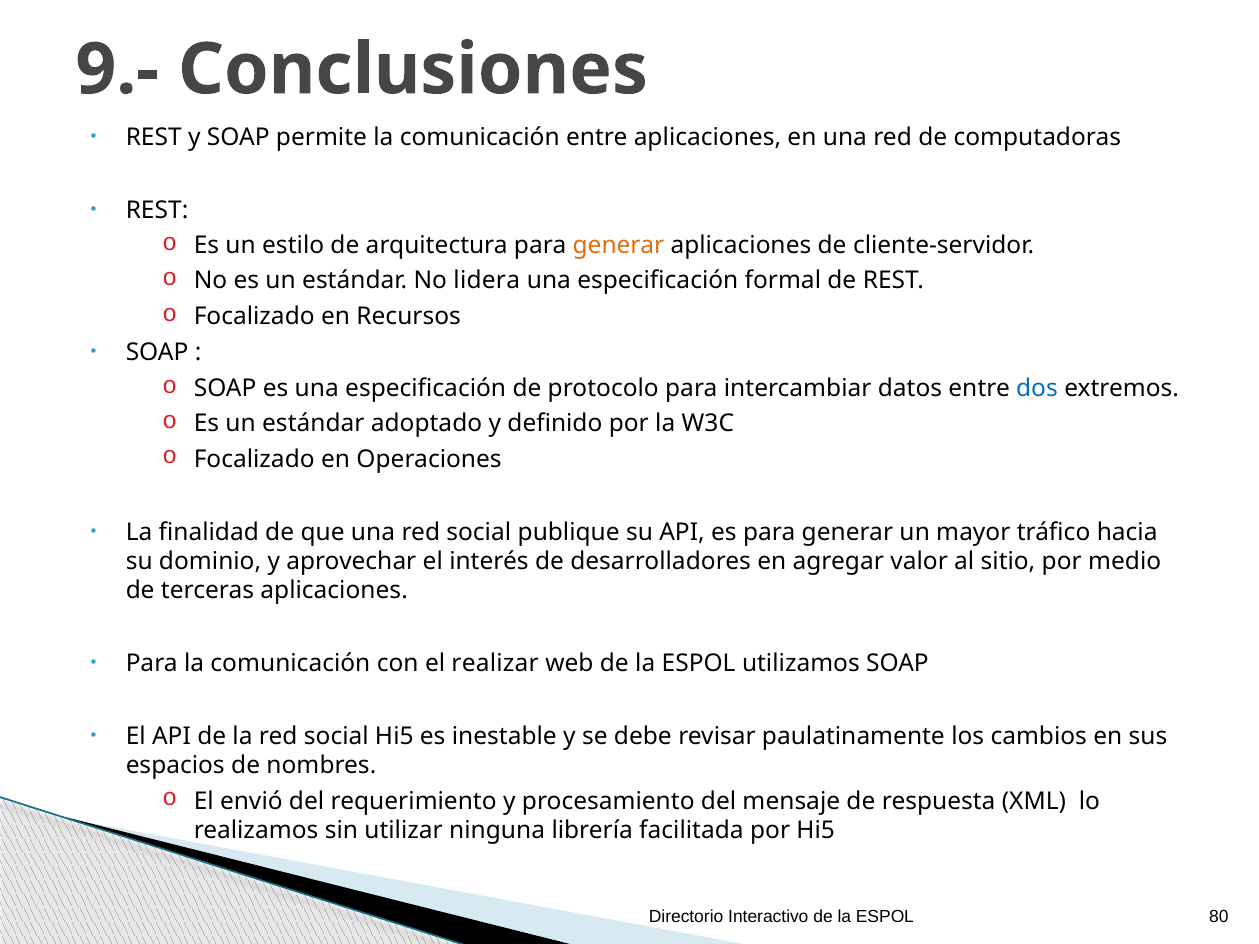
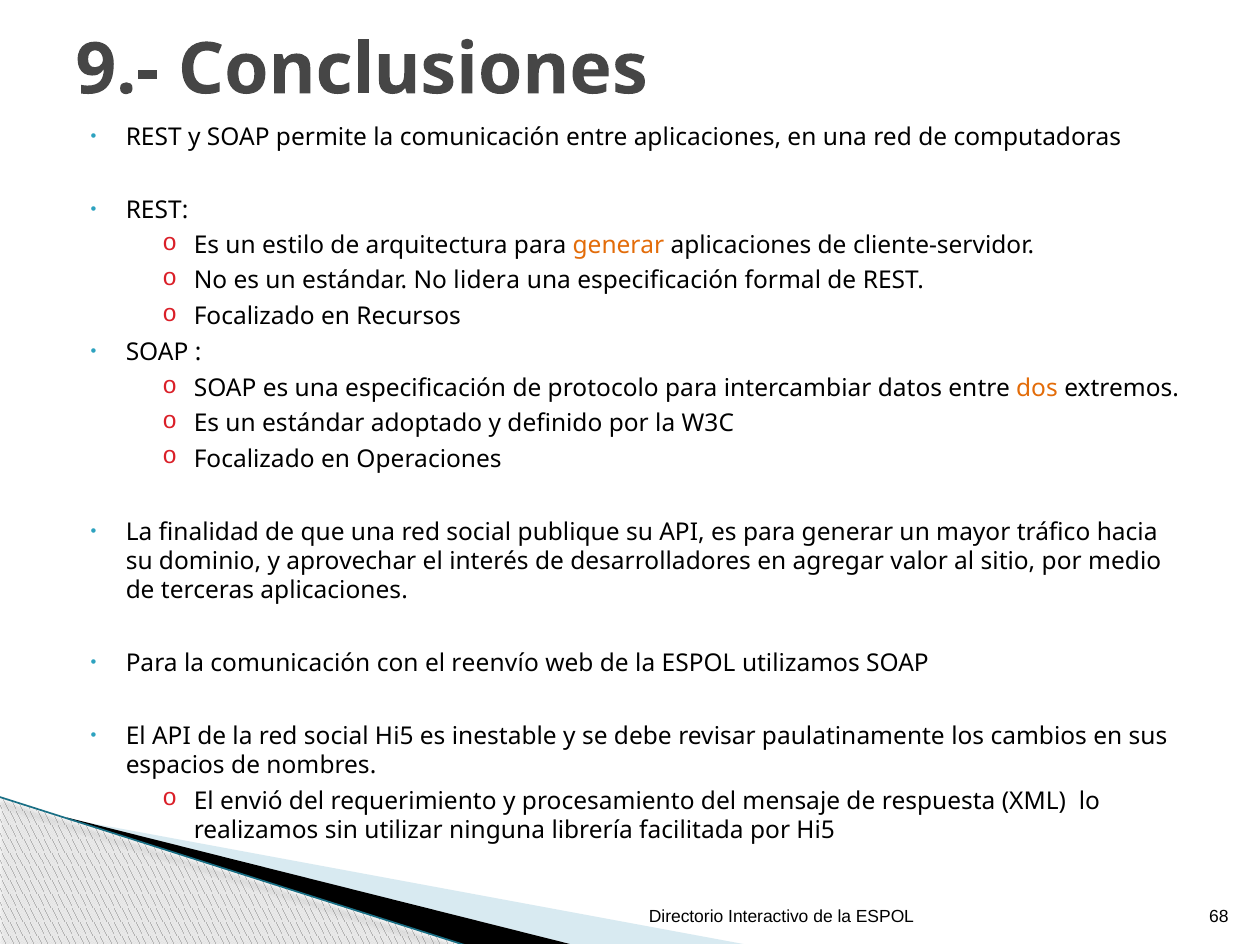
dos colour: blue -> orange (1037, 388)
realizar: realizar -> reenvío (495, 664)
80: 80 -> 68 (1219, 917)
